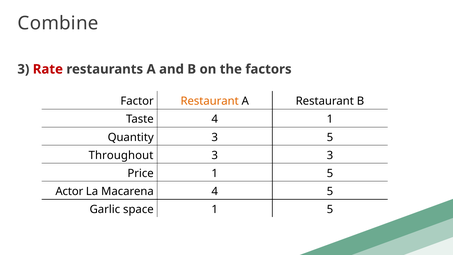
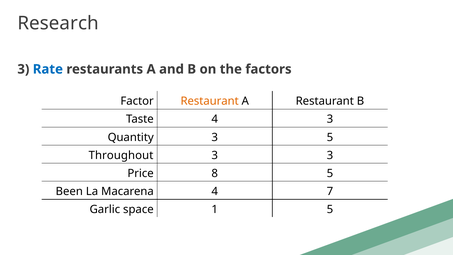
Combine: Combine -> Research (58, 23)
Rate colour: red -> blue (48, 69)
4 1: 1 -> 3 (330, 119)
Price 1: 1 -> 8 (215, 173)
Actor: Actor -> Been (69, 191)
4 5: 5 -> 7 (330, 191)
